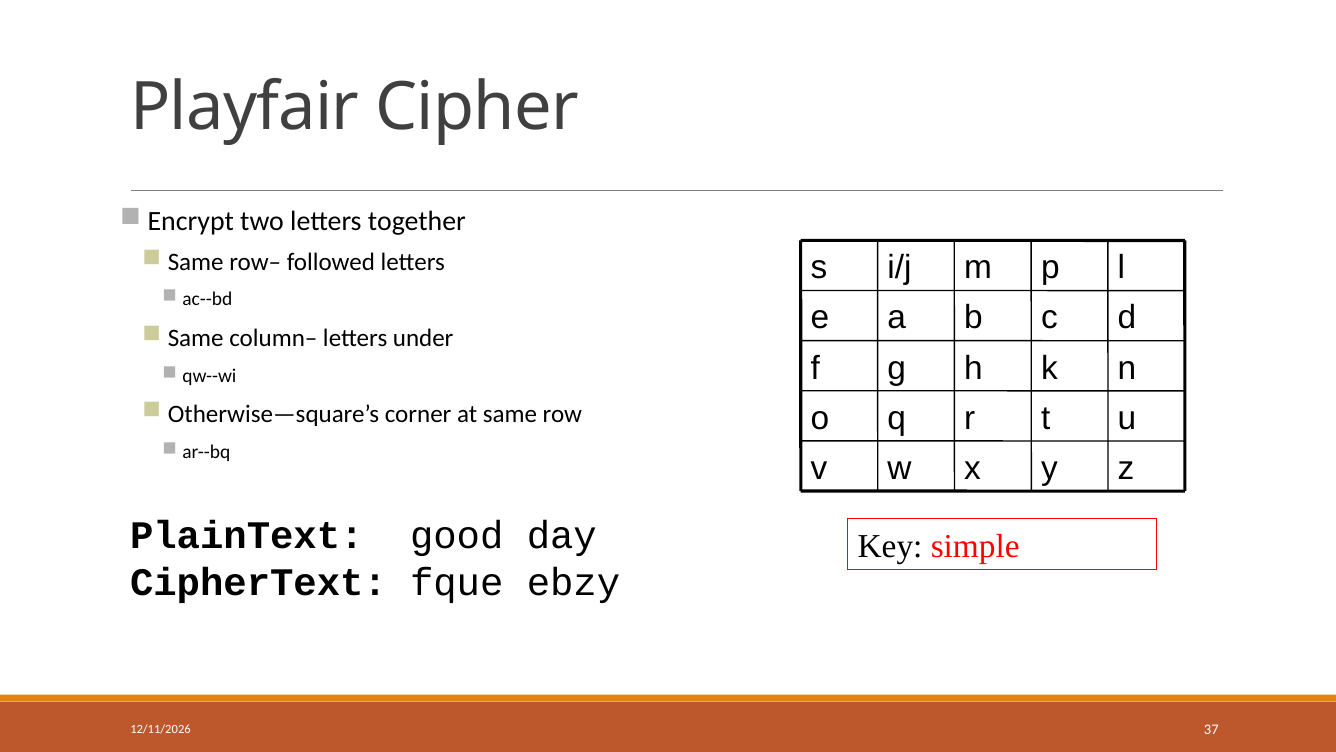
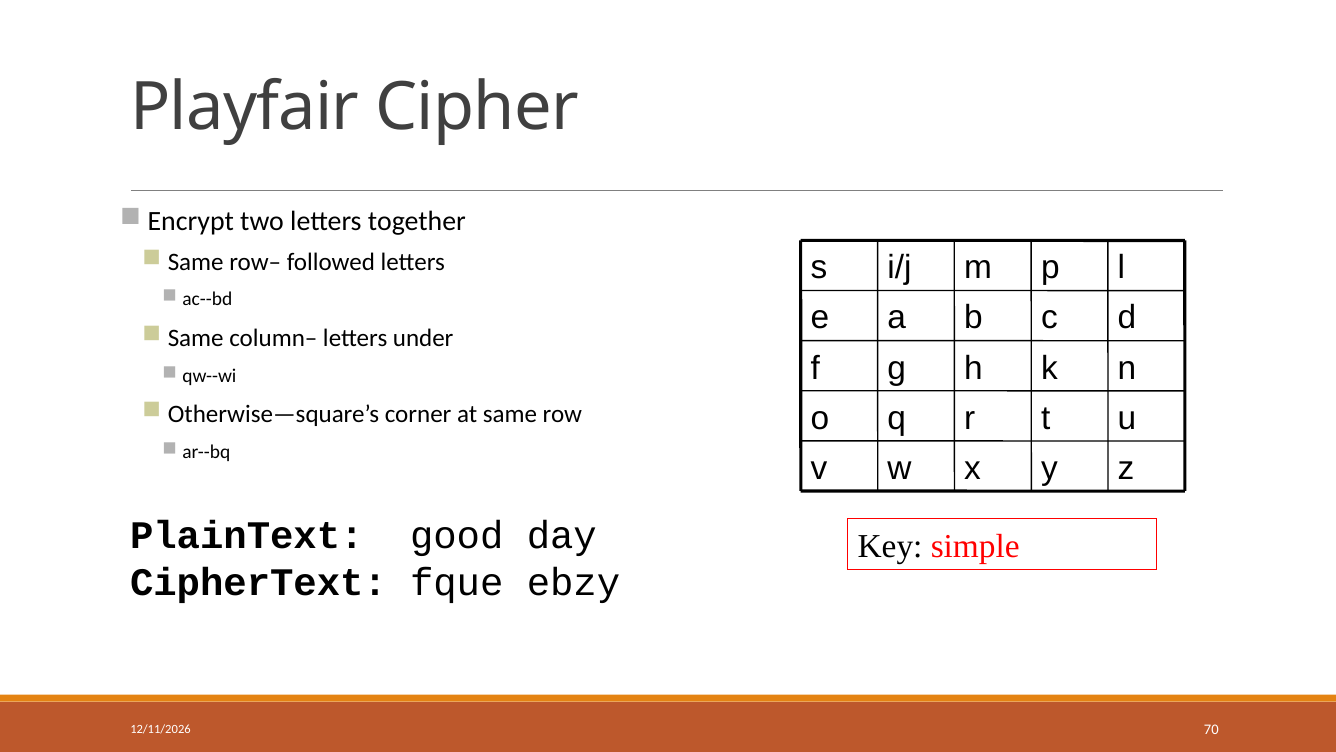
37: 37 -> 70 (1211, 729)
